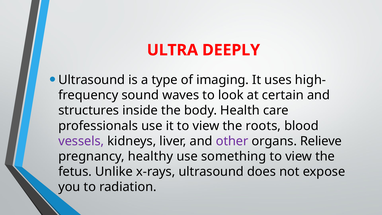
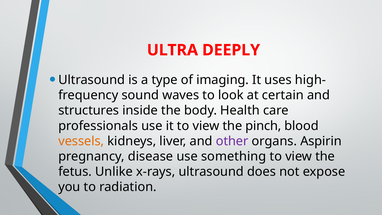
roots: roots -> pinch (263, 126)
vessels colour: purple -> orange (81, 141)
Relieve: Relieve -> Aspirin (321, 141)
healthy: healthy -> disease (151, 156)
